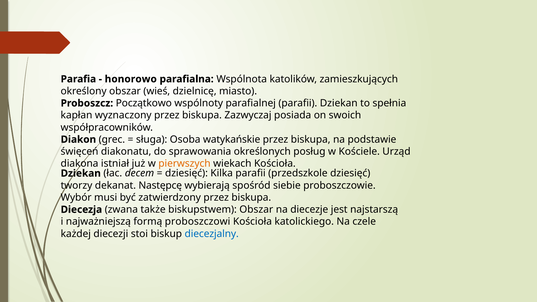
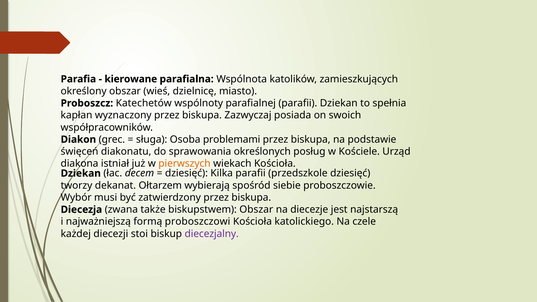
honorowo: honorowo -> kierowane (131, 79)
Początkowo: Początkowo -> Katechetów (144, 103)
watykańskie: watykańskie -> problemami (232, 139)
Następcę: Następcę -> Ołtarzem (160, 185)
diecezjalny colour: blue -> purple (212, 234)
